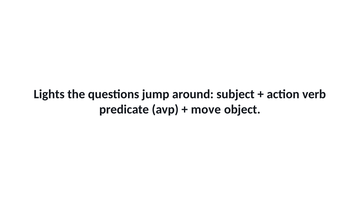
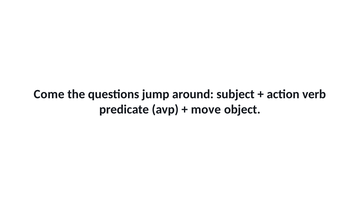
Lights: Lights -> Come (49, 94)
